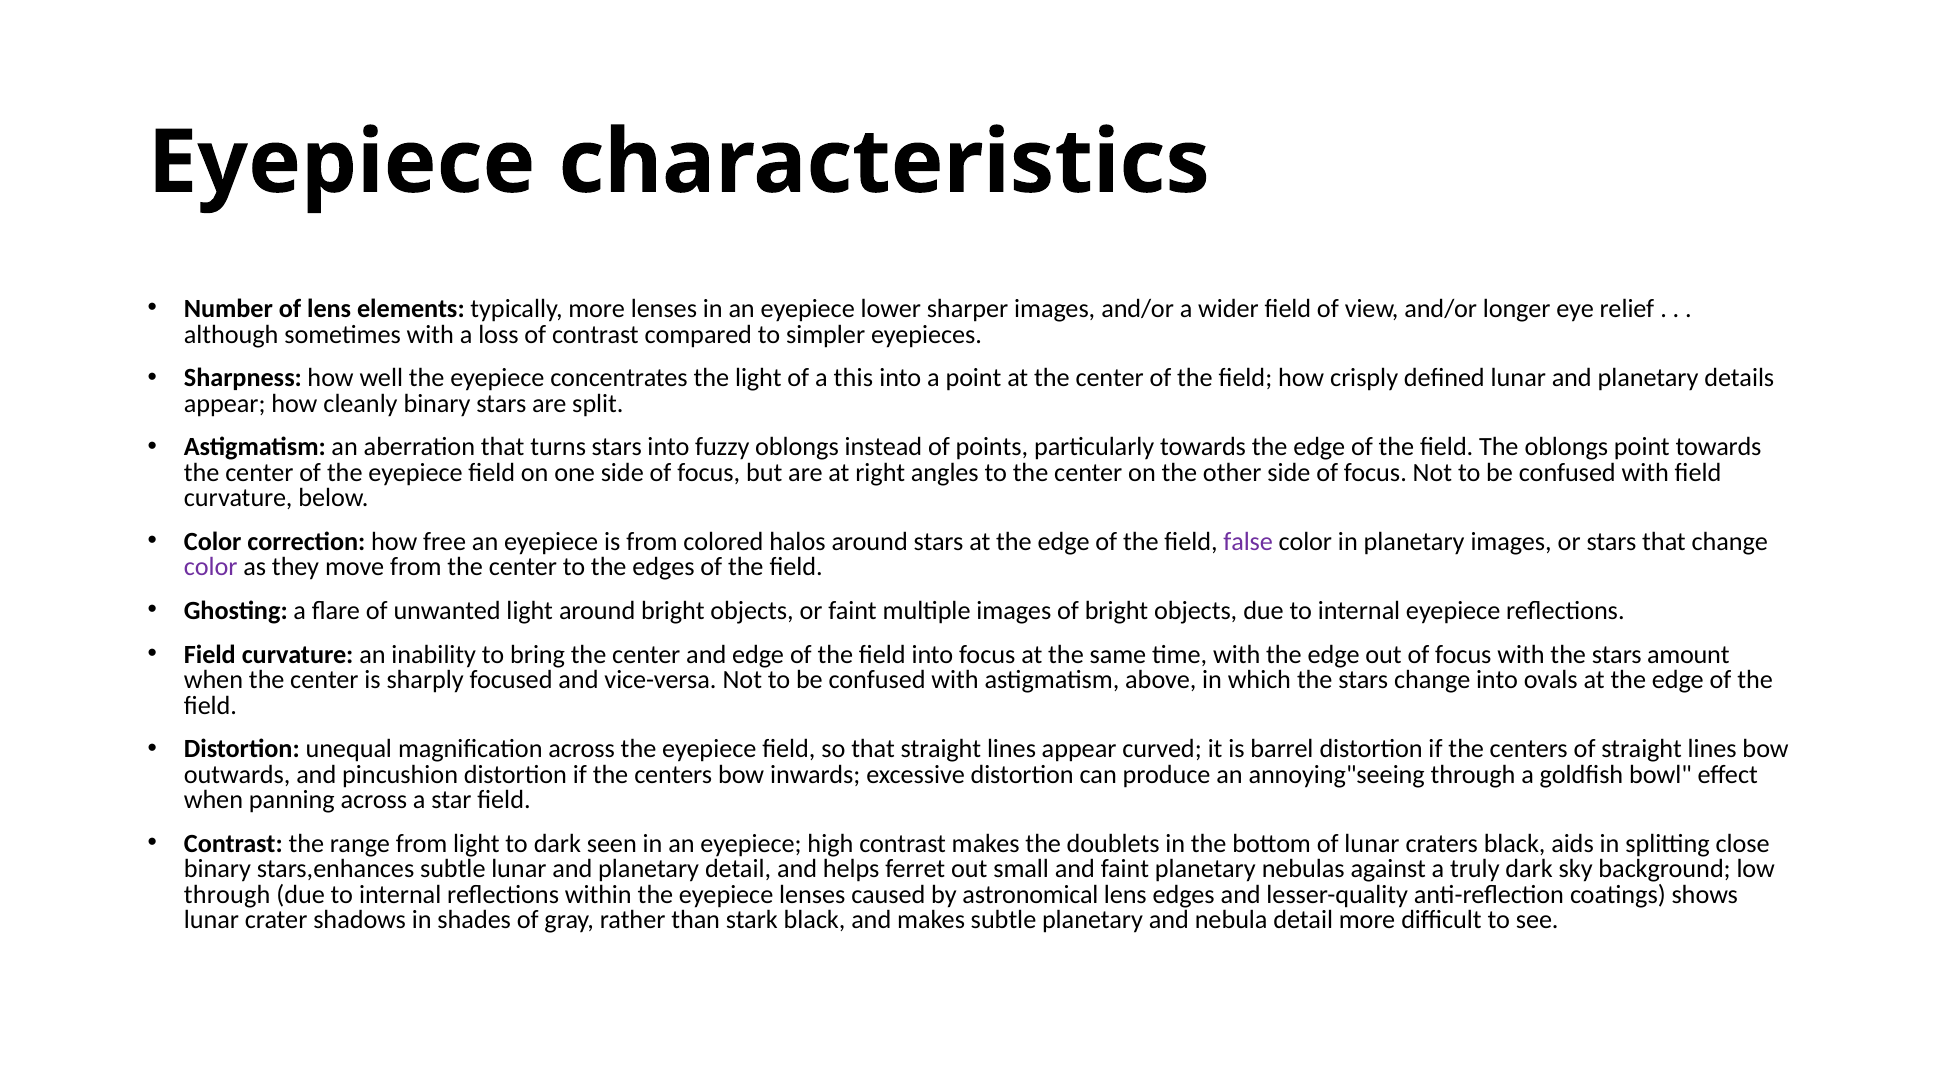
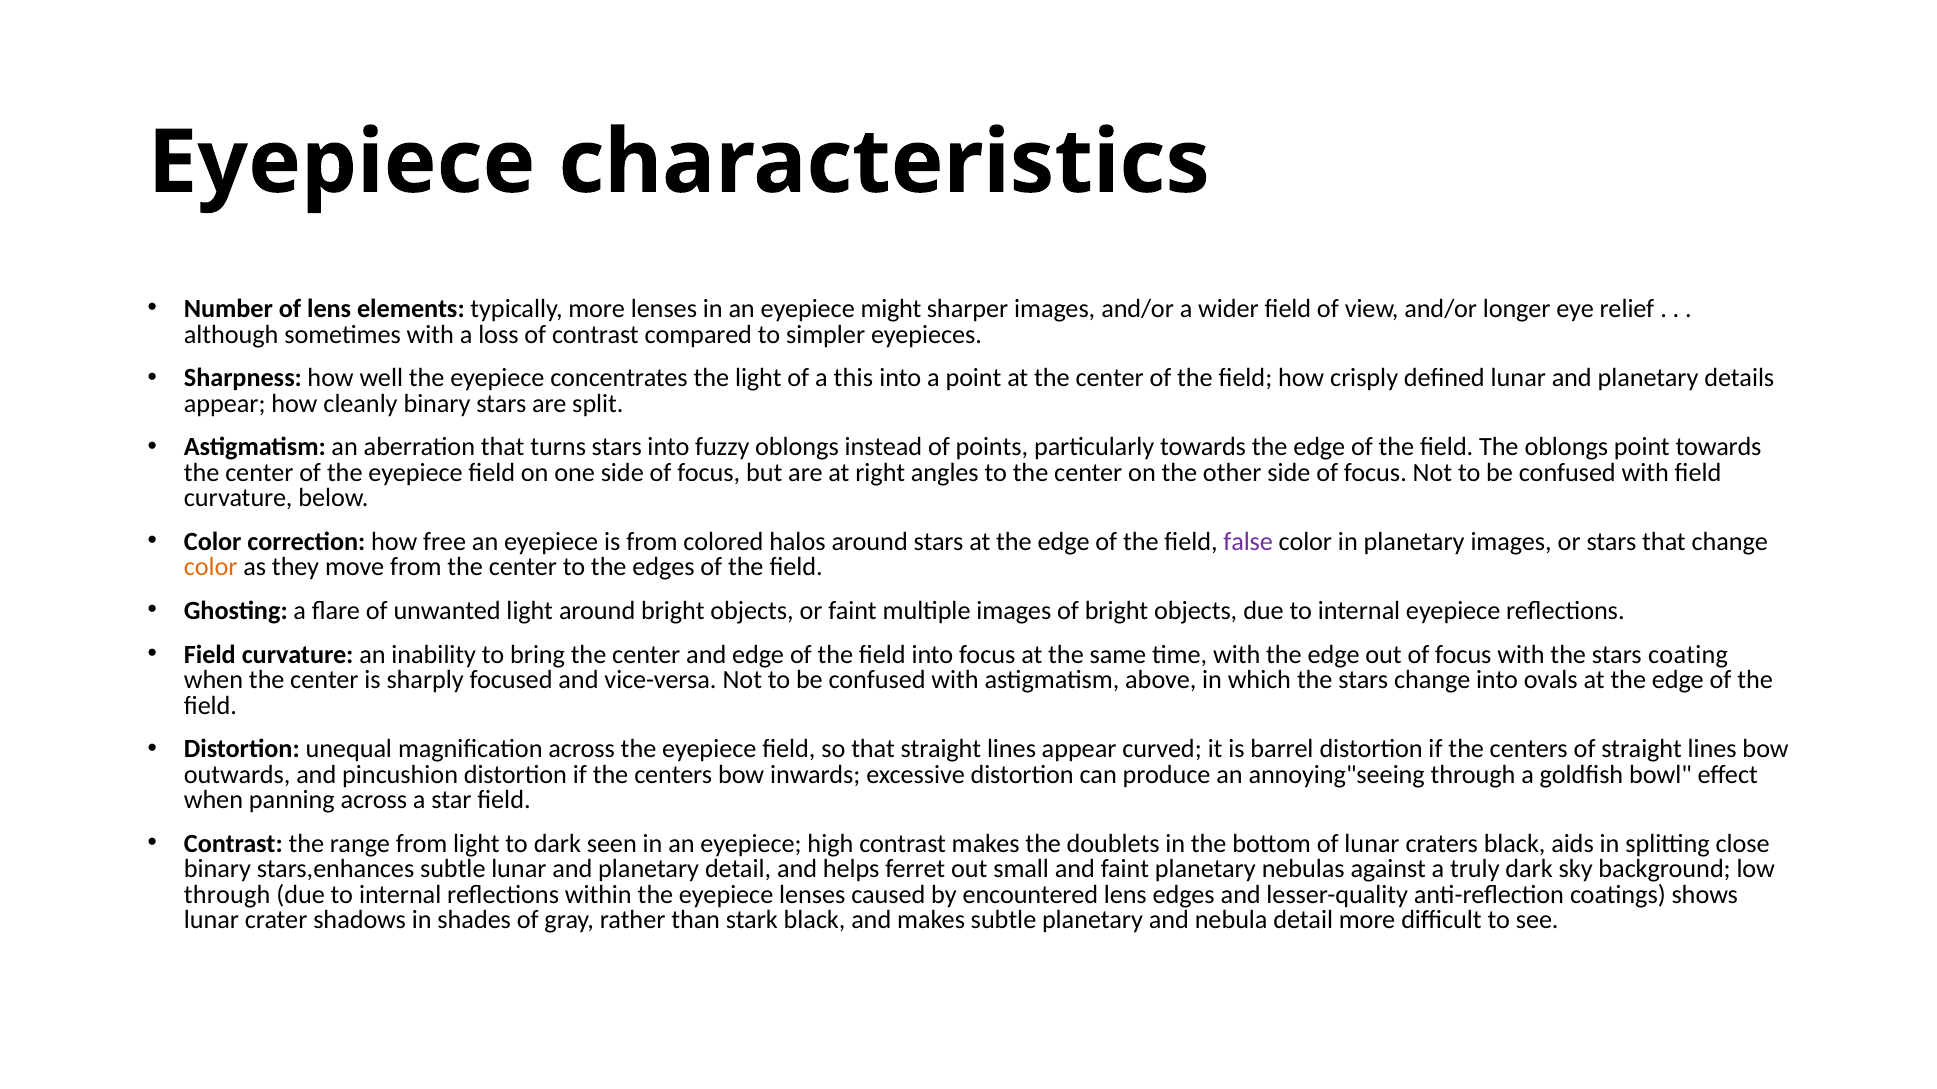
lower: lower -> might (891, 309)
color colour: purple -> orange (211, 568)
amount: amount -> coating (1688, 655)
astronomical: astronomical -> encountered (1030, 895)
